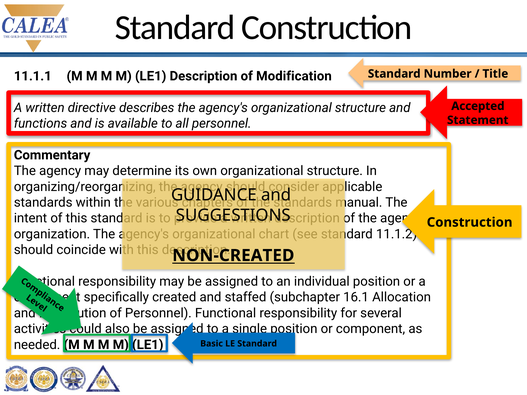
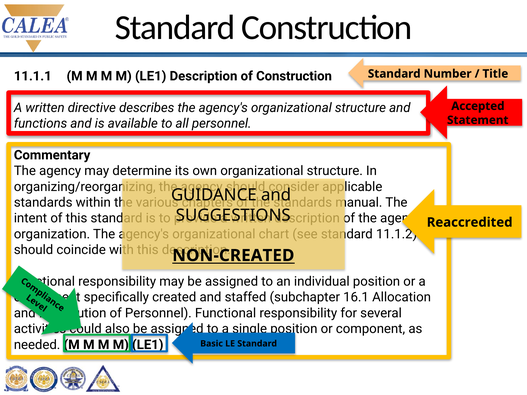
of Modification: Modification -> Construction (294, 76)
Construction: Construction -> Reaccredited (470, 222)
